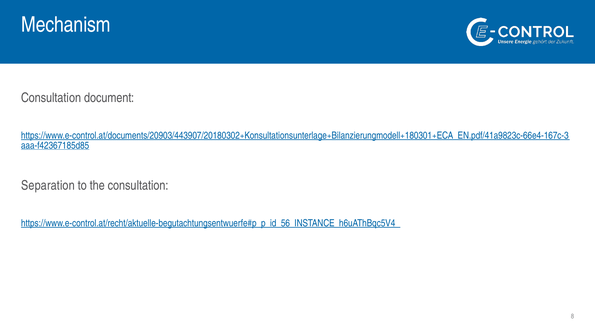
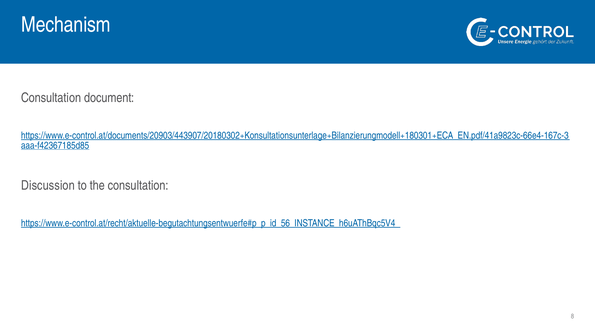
Separation: Separation -> Discussion (48, 185)
